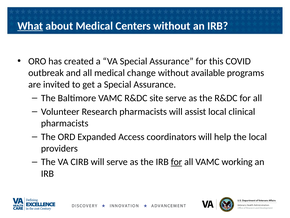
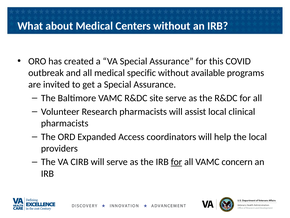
What underline: present -> none (30, 26)
change: change -> specific (141, 73)
working: working -> concern (237, 162)
